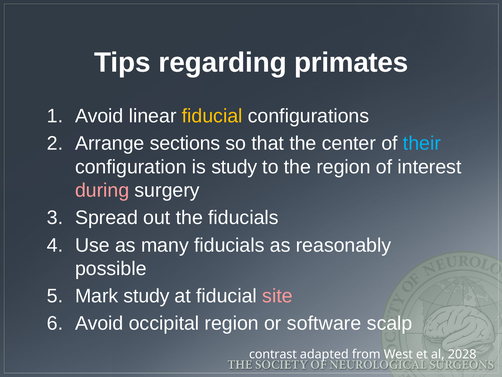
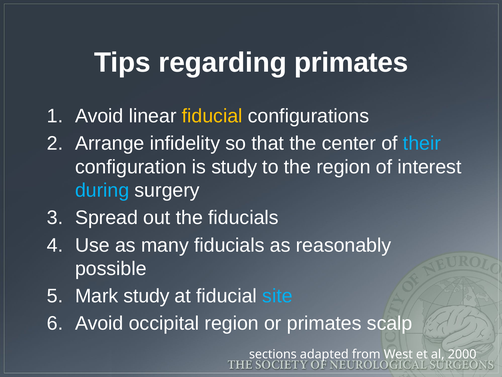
sections: sections -> infidelity (185, 143)
during colour: pink -> light blue (102, 190)
site colour: pink -> light blue (277, 296)
or software: software -> primates (324, 323)
contrast: contrast -> sections (273, 354)
2028: 2028 -> 2000 (462, 354)
